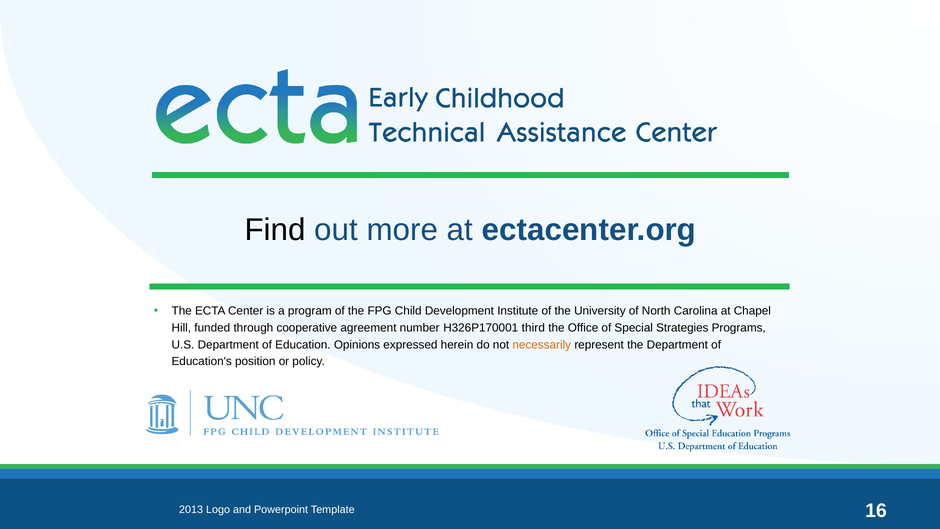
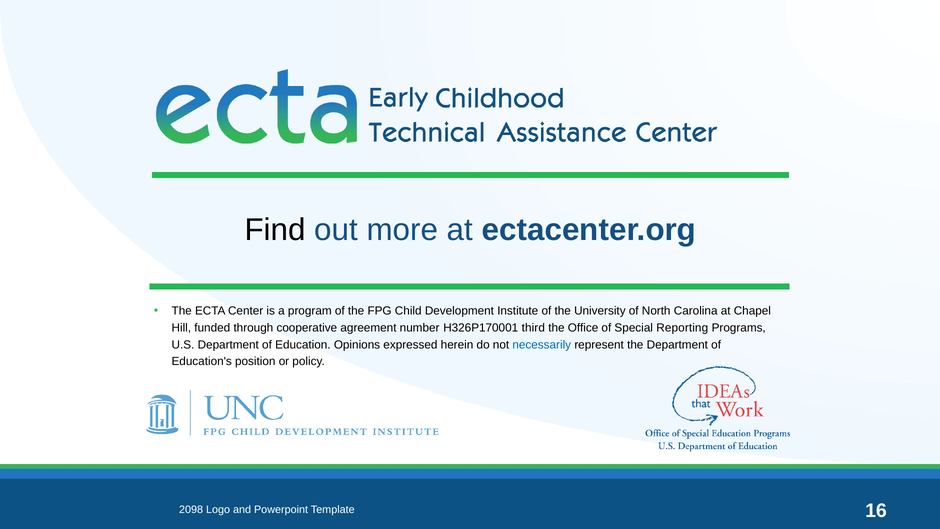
Strategies: Strategies -> Reporting (682, 328)
necessarily colour: orange -> blue (542, 345)
2013: 2013 -> 2098 (191, 509)
